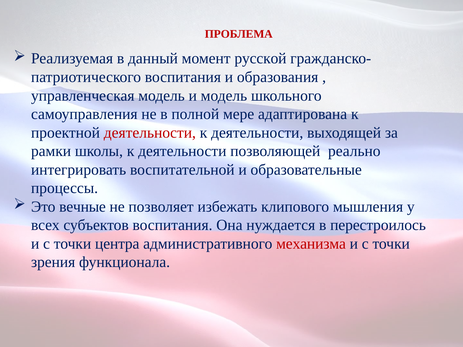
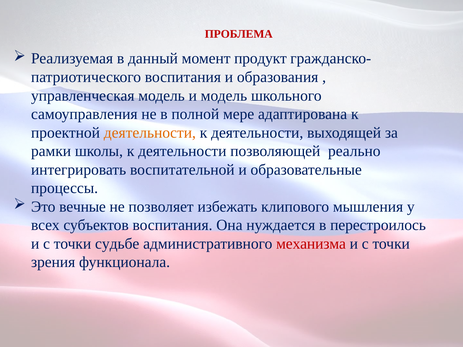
русской: русской -> продукт (260, 59)
деятельности colour: red -> orange (150, 133)
центра: центра -> судьбе (117, 244)
